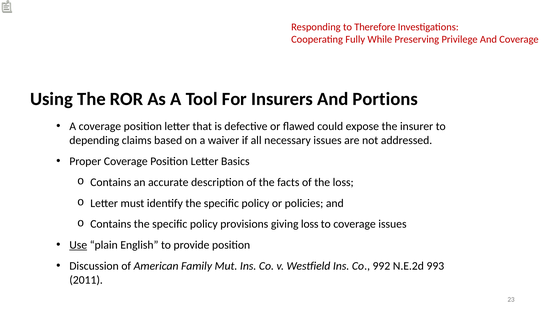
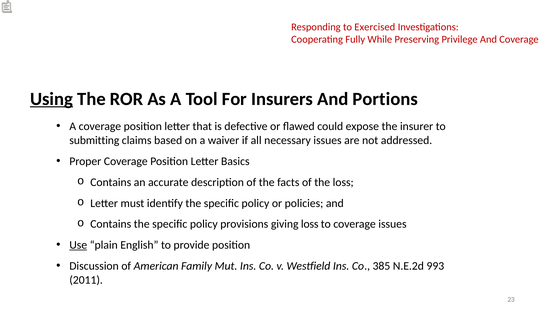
Therefore: Therefore -> Exercised (375, 27)
Using underline: none -> present (52, 99)
depending: depending -> submitting (94, 140)
992: 992 -> 385 (381, 265)
